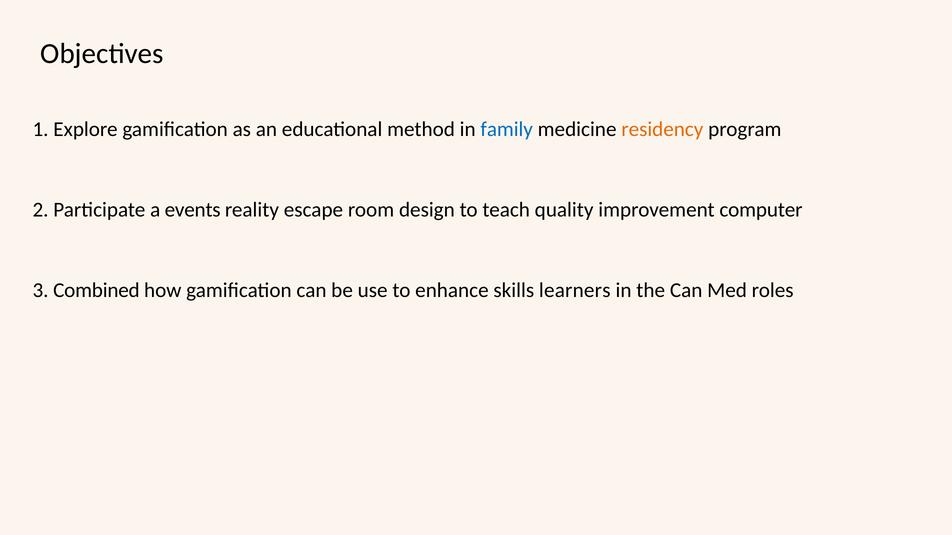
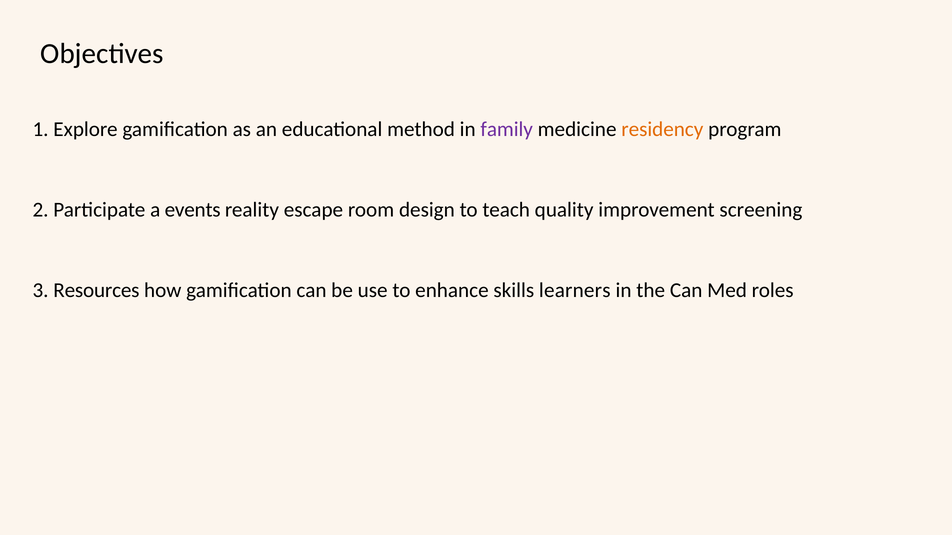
family colour: blue -> purple (507, 130)
computer: computer -> screening (761, 210)
Combined: Combined -> Resources (96, 290)
